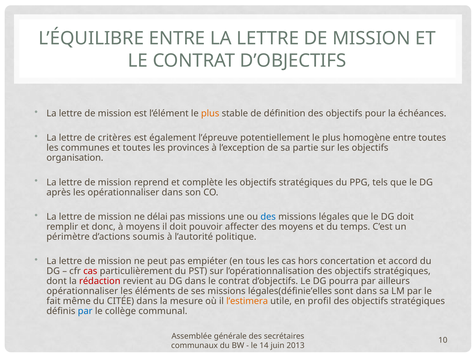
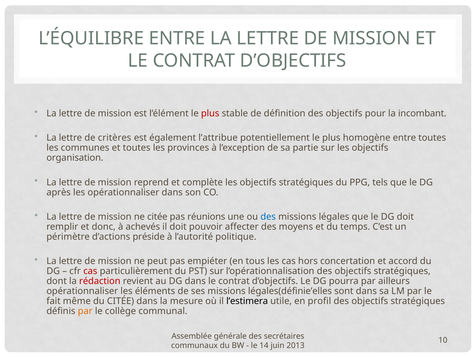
plus colour: orange -> red (210, 113)
échéances: échéances -> incombant (422, 113)
l’épreuve: l’épreuve -> l’attribue (218, 138)
ne délai: délai -> citée (157, 217)
pas missions: missions -> réunions (206, 217)
à moyens: moyens -> achevés (143, 227)
soumis: soumis -> préside (149, 237)
l’estimera colour: orange -> black (247, 301)
par colour: blue -> orange (85, 311)
